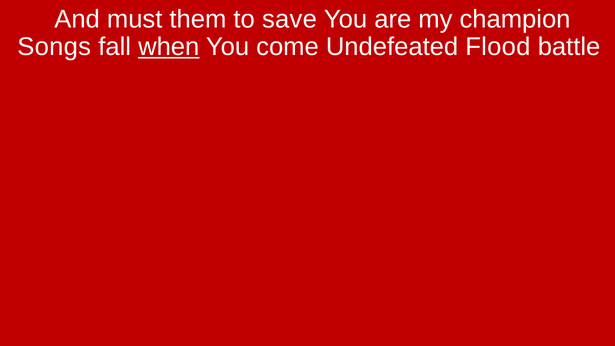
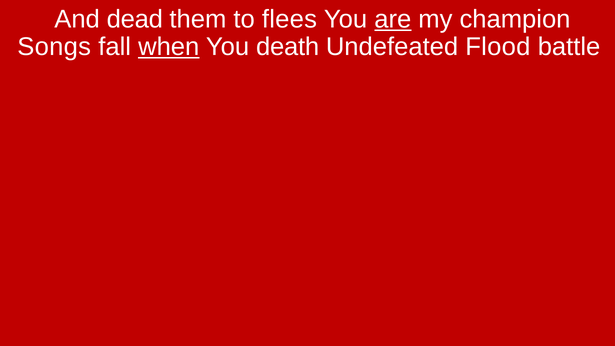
must: must -> dead (135, 19)
save: save -> flees (289, 19)
are underline: none -> present (393, 19)
come: come -> death (288, 47)
